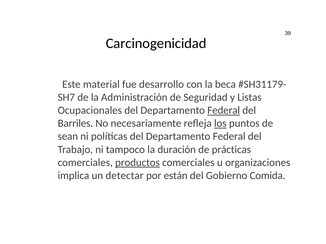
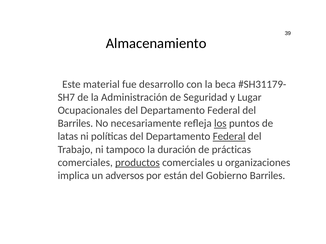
Carcinogenicidad: Carcinogenicidad -> Almacenamiento (156, 44)
Listas: Listas -> Lugar (249, 98)
Federal underline: present -> none (224, 111)
sean: sean -> latas (68, 137)
Federal underline: none -> present (229, 137)
detectar: detectar -> adversos (125, 176)
Gobierno Comida: Comida -> Barriles (268, 176)
